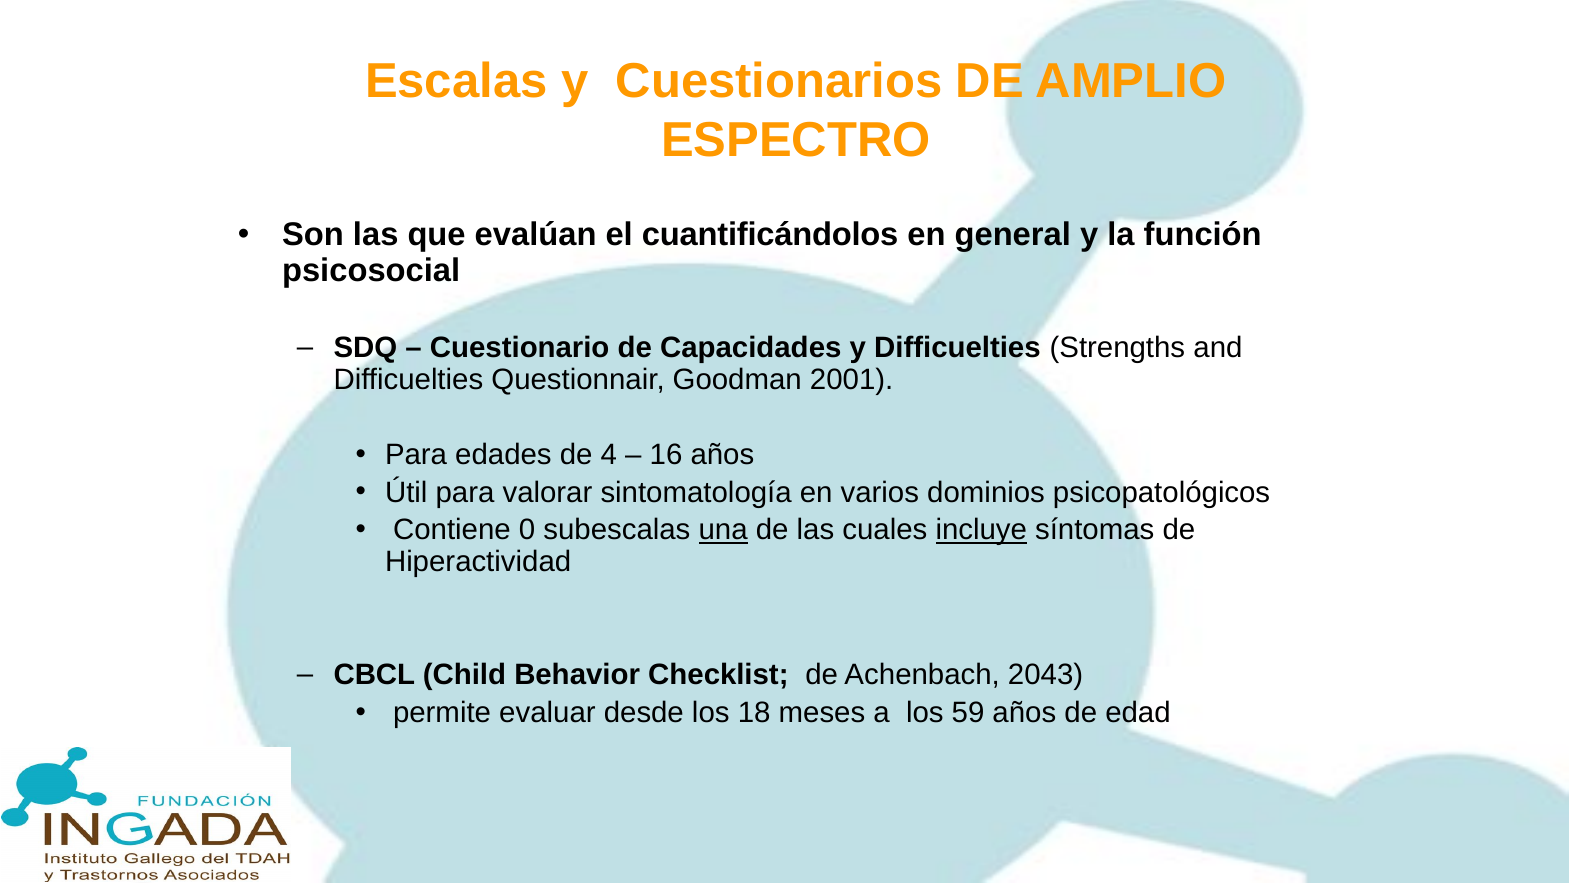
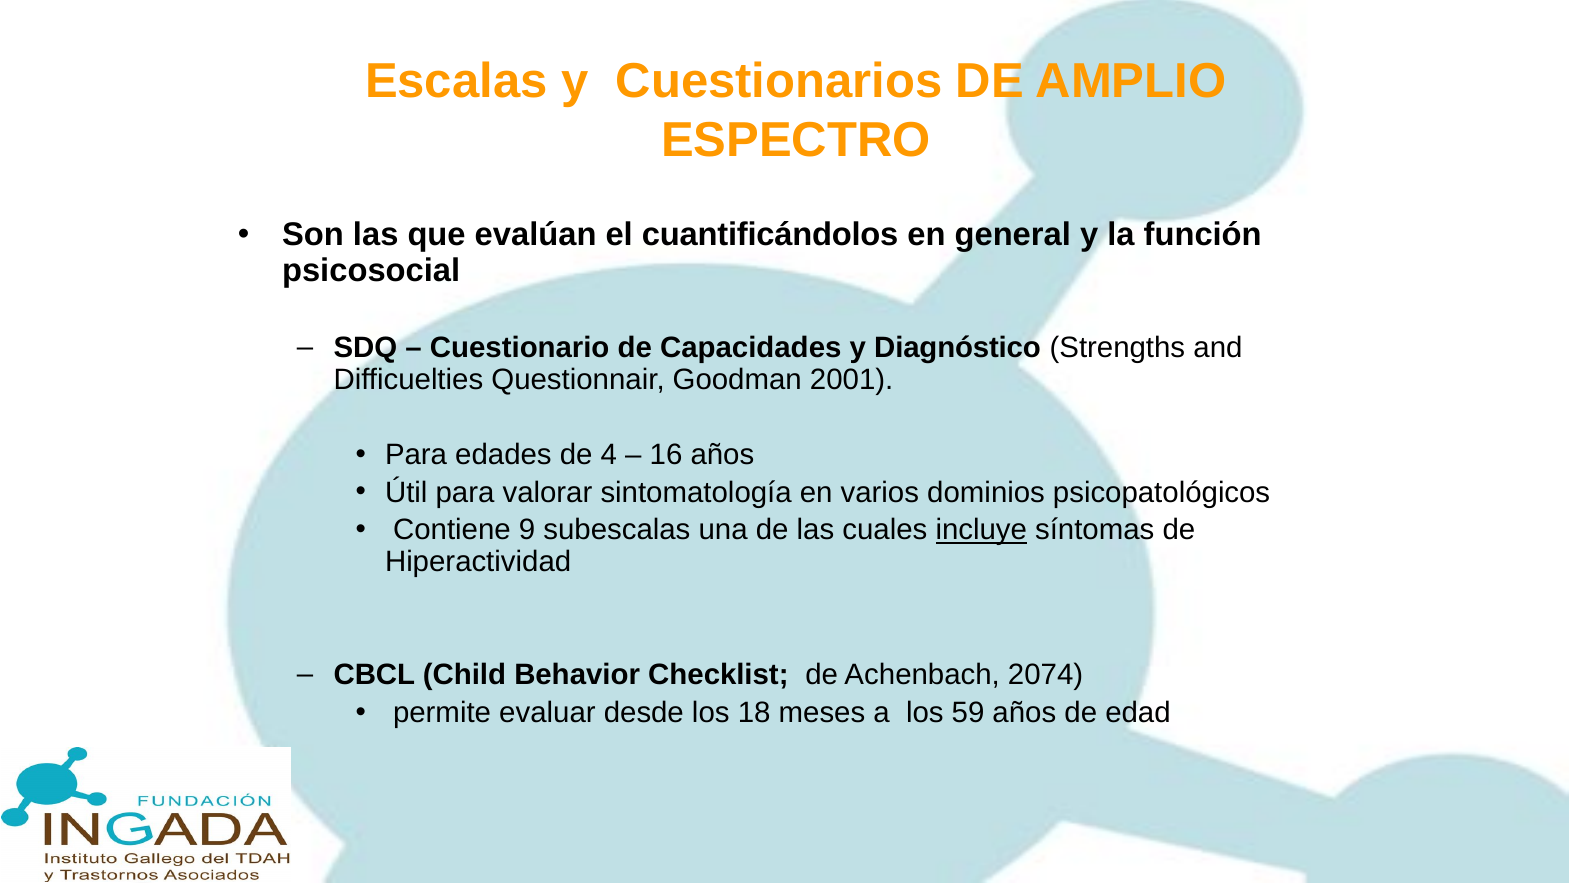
y Difficuelties: Difficuelties -> Diagnóstico (958, 347)
0: 0 -> 9 (527, 530)
una underline: present -> none (723, 530)
2043: 2043 -> 2074 (1046, 674)
